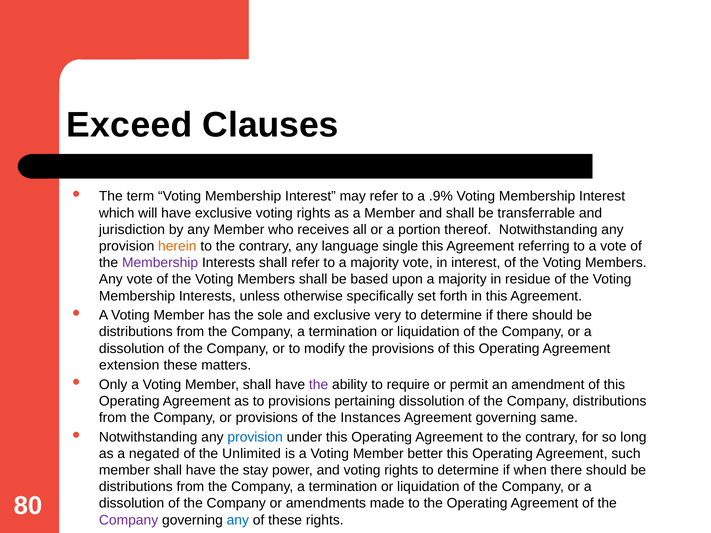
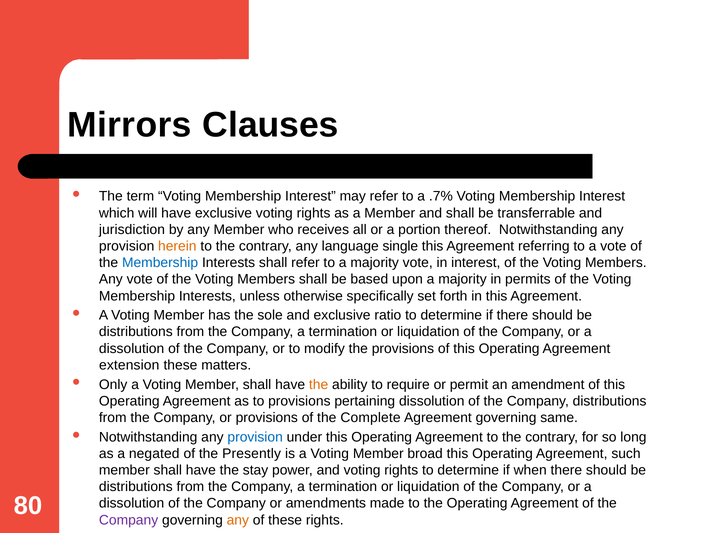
Exceed: Exceed -> Mirrors (129, 125)
.9%: .9% -> .7% (441, 197)
Membership colour: purple -> blue (160, 263)
residue: residue -> permits (528, 280)
very: very -> ratio (388, 315)
the colour: purple -> orange (319, 385)
Instances: Instances -> Complete (371, 418)
Unlimited: Unlimited -> Presently (252, 454)
better: better -> broad (425, 454)
any colour: blue -> orange (238, 520)
